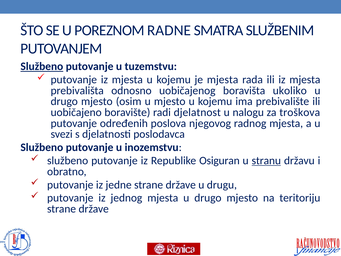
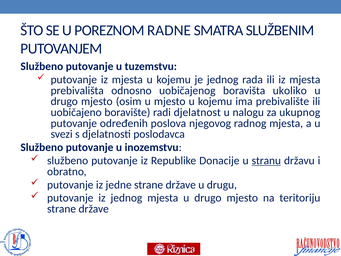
Službeno underline: present -> none (42, 66)
je mjesta: mjesta -> jednog (223, 80)
troškova: troškova -> ukupnog (300, 112)
Osiguran: Osiguran -> Donacije (219, 160)
